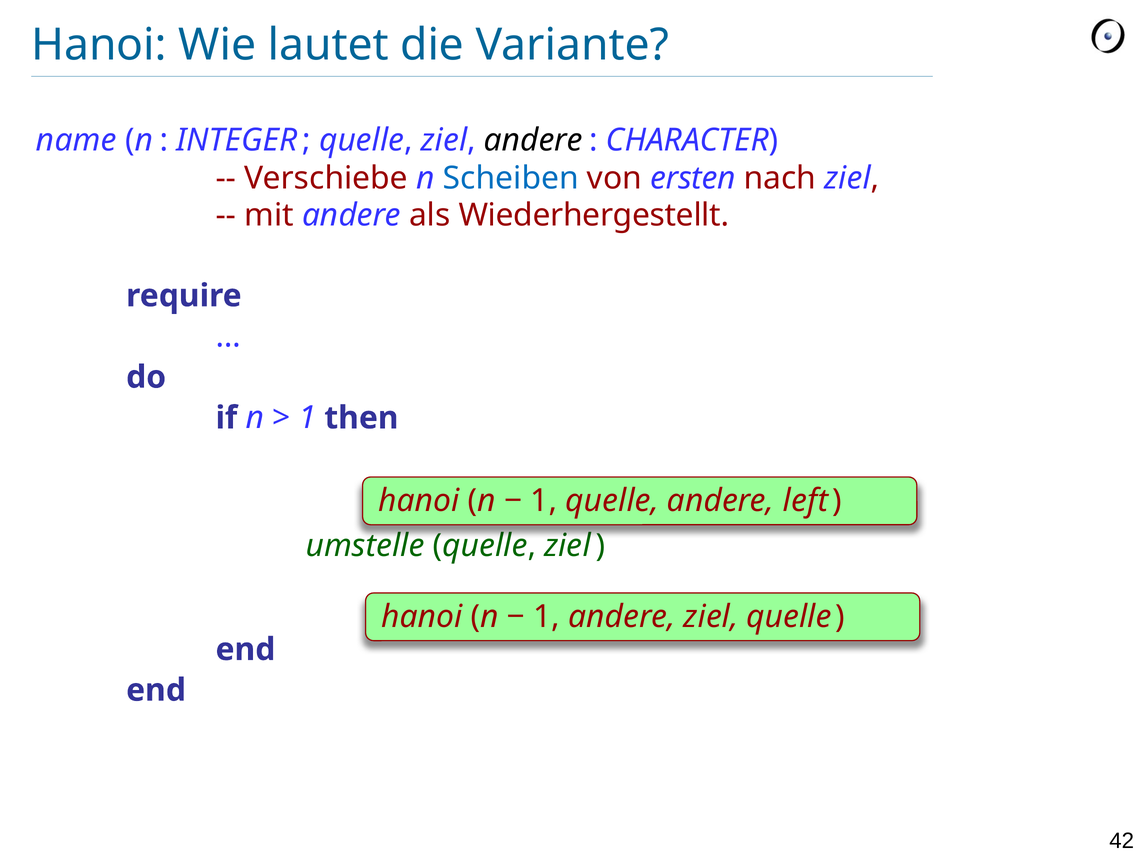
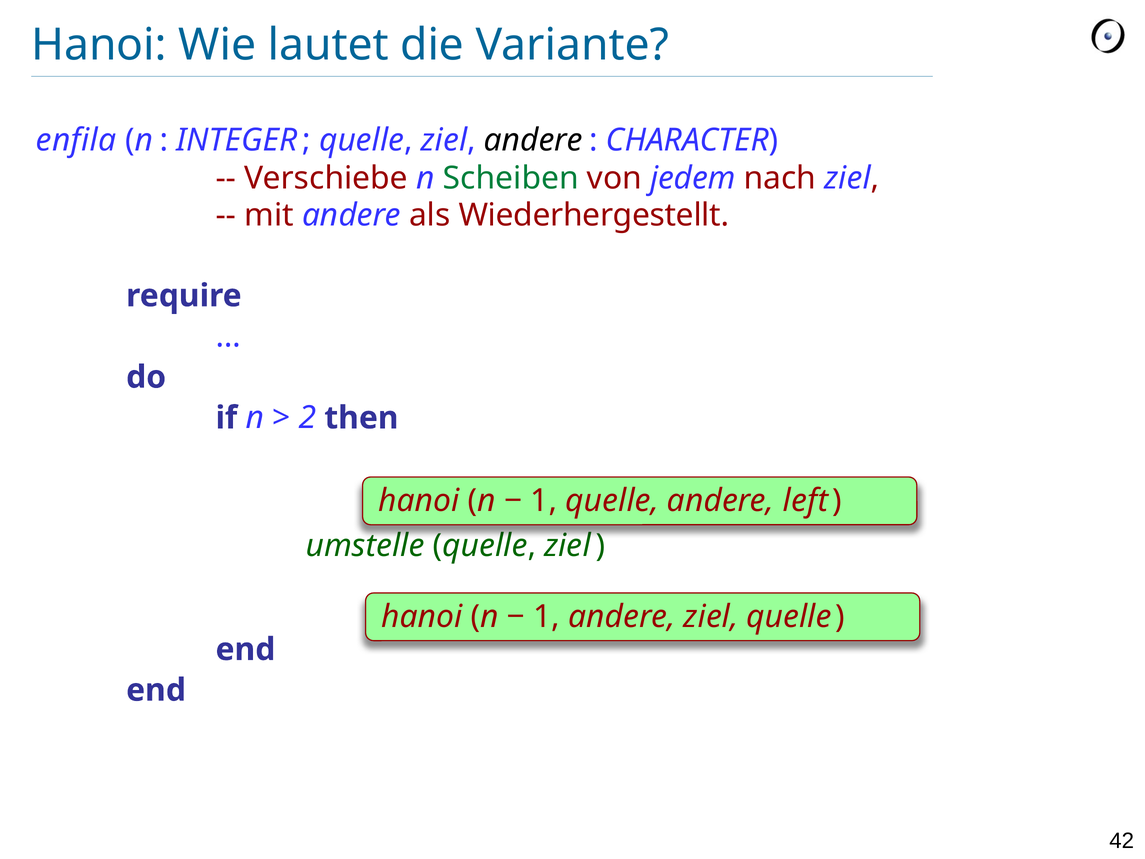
name: name -> enfila (76, 140)
Scheiben colour: blue -> green (511, 178)
ersten: ersten -> jedem (693, 178)
1: 1 -> 2 (307, 418)
